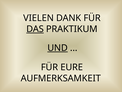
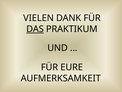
UND underline: present -> none (58, 48)
